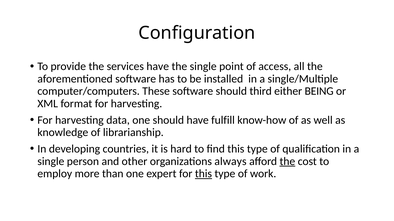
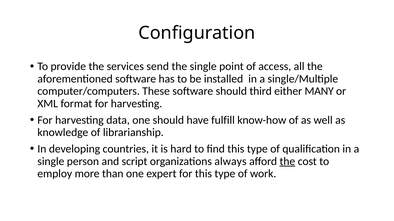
services have: have -> send (158, 67)
BEING: BEING -> MANY (319, 91)
other: other -> script (135, 162)
this underline: present -> none (203, 174)
